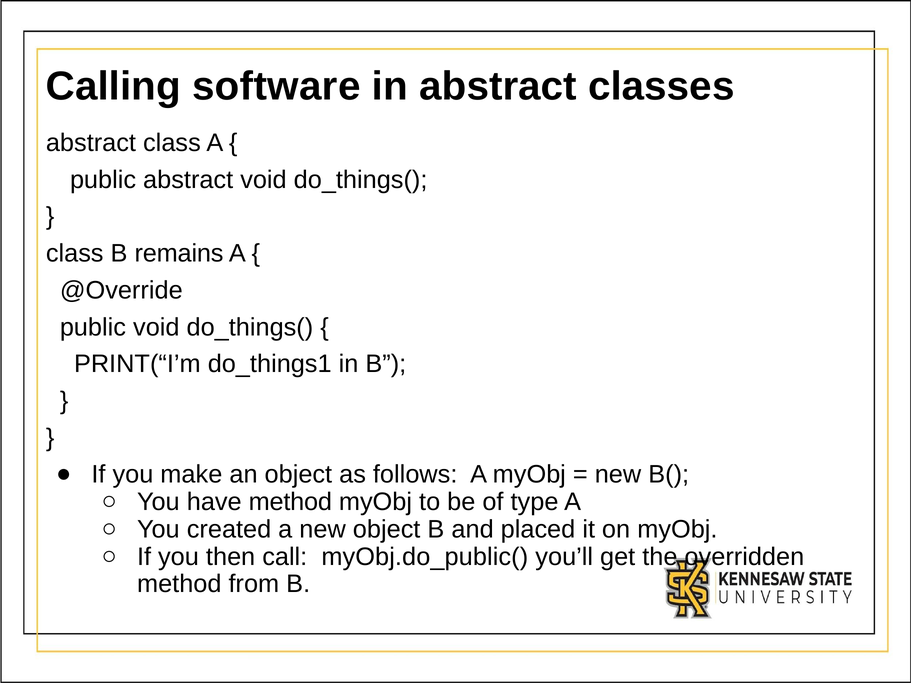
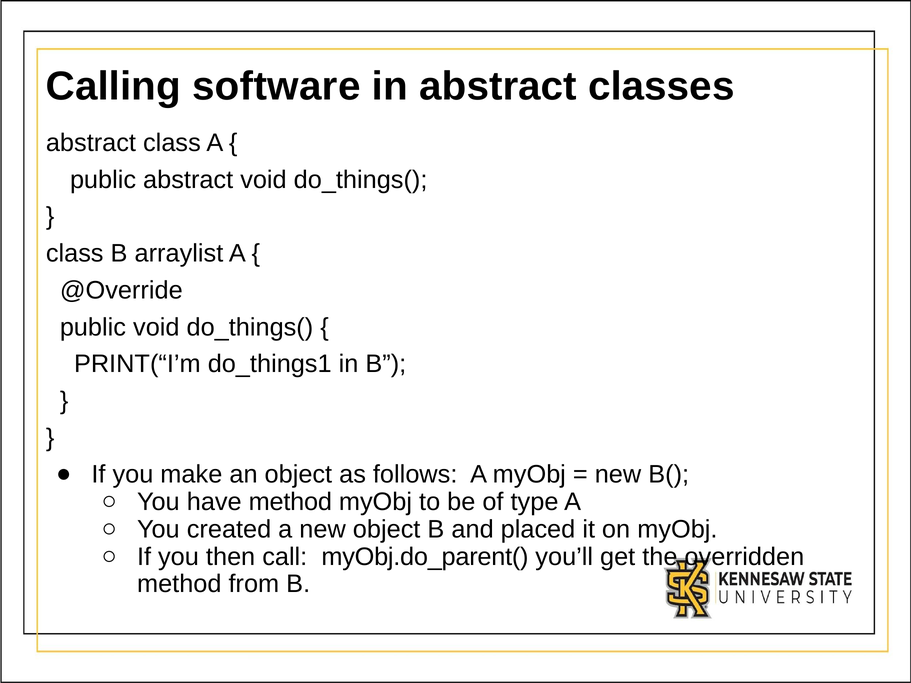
remains: remains -> arraylist (179, 254)
myObj.do_public(: myObj.do_public( -> myObj.do_parent( (425, 557)
